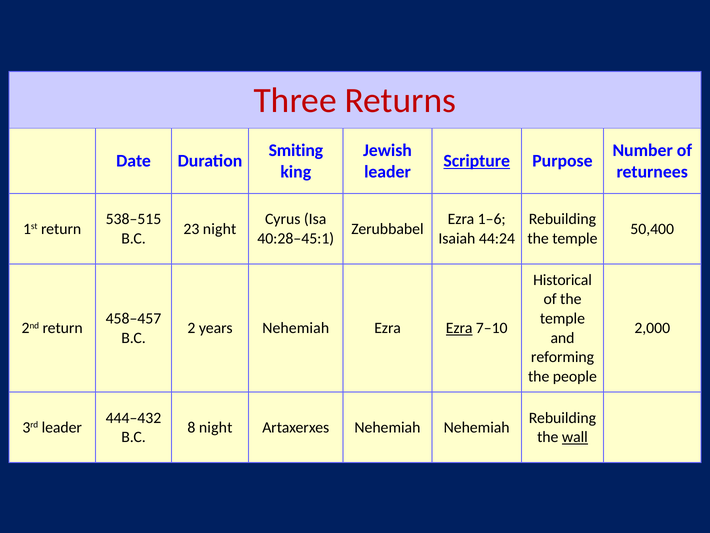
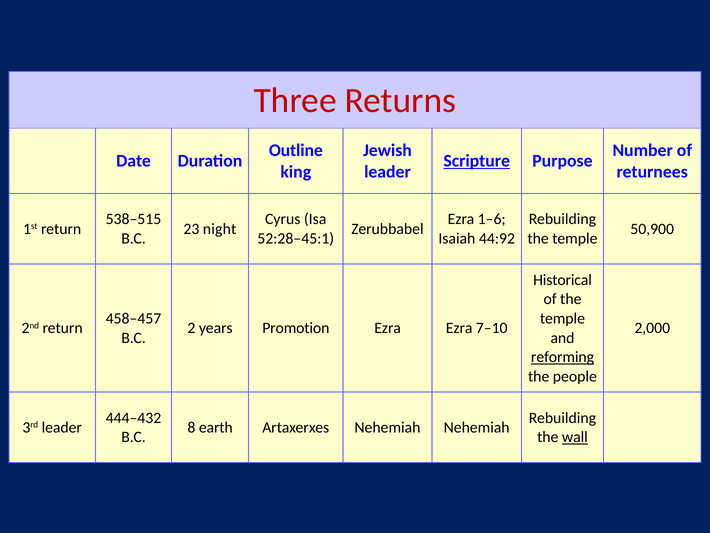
Smiting: Smiting -> Outline (296, 150)
50,400: 50,400 -> 50,900 (652, 229)
40:28‒45:1: 40:28‒45:1 -> 52:28‒45:1 (296, 238)
44:24: 44:24 -> 44:92 (497, 238)
years Nehemiah: Nehemiah -> Promotion (296, 328)
Ezra underline: present -> none (459, 328)
reforming underline: none -> present (563, 357)
8 night: night -> earth (216, 427)
